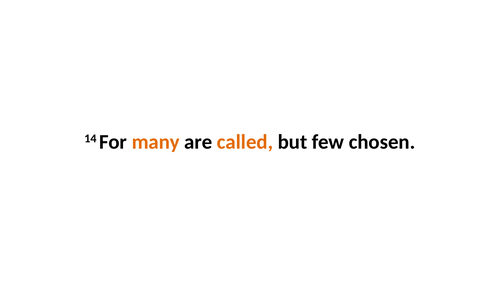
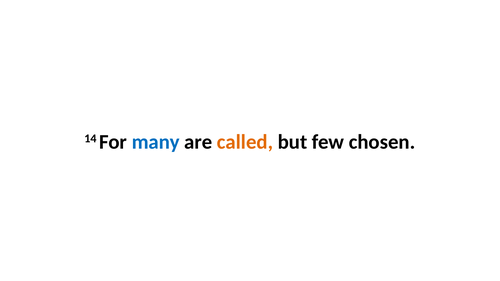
many colour: orange -> blue (156, 142)
